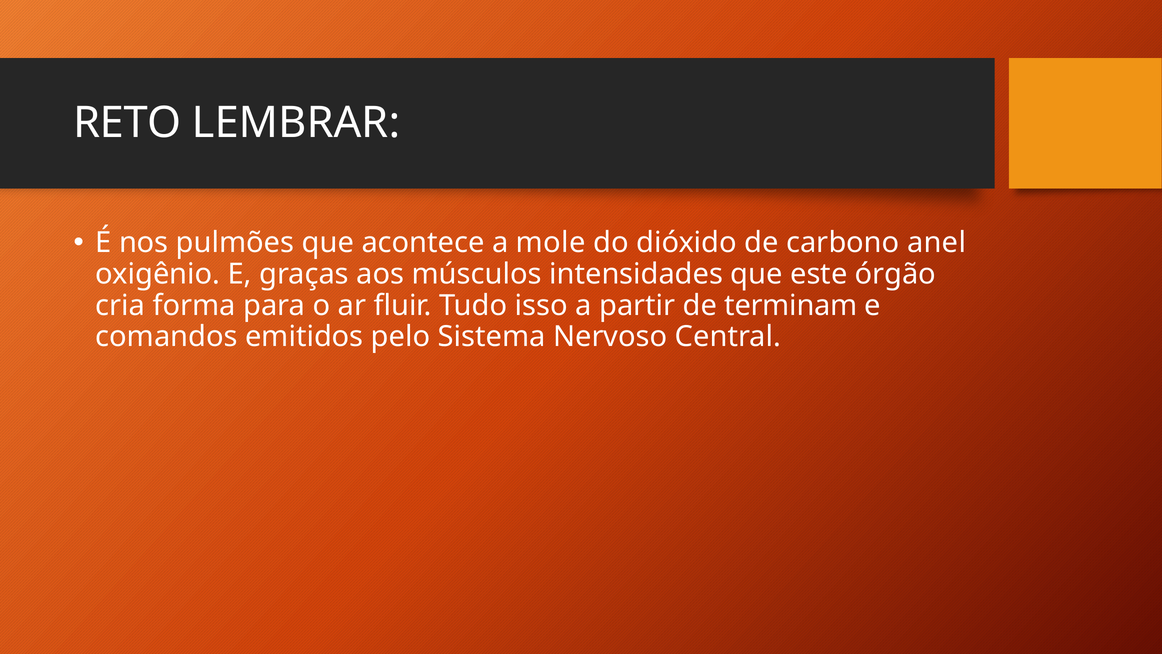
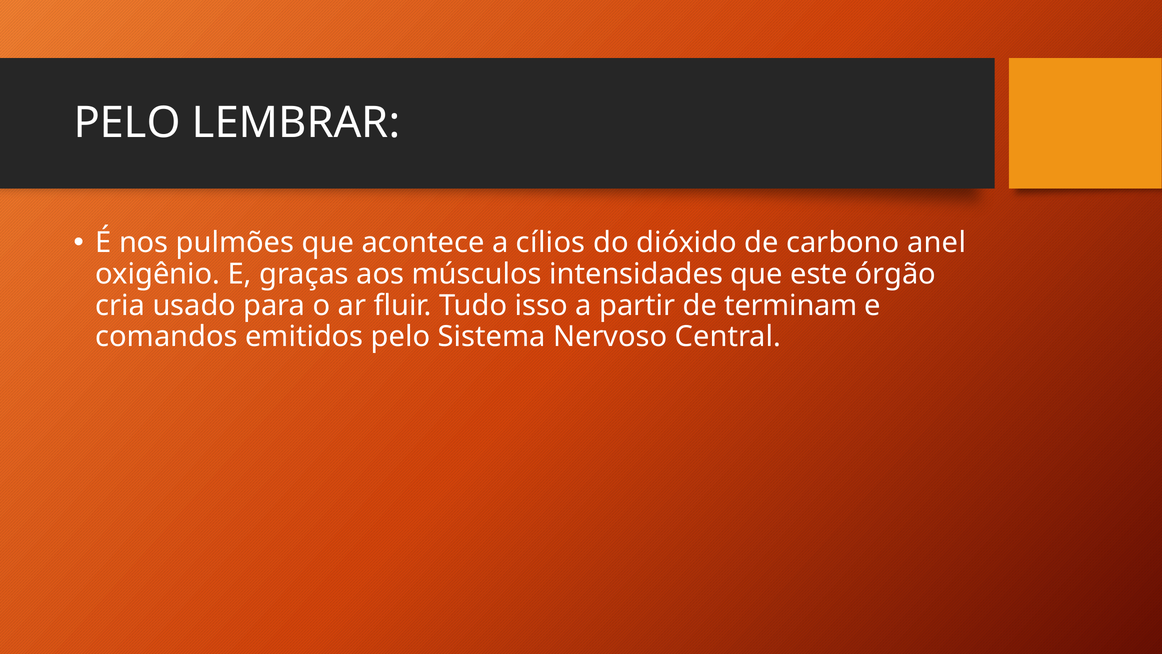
RETO: RETO -> PELO (127, 123)
mole: mole -> cílios (551, 243)
forma: forma -> usado (194, 305)
